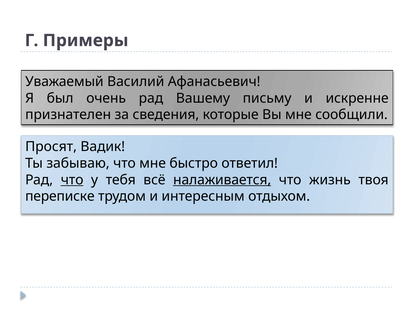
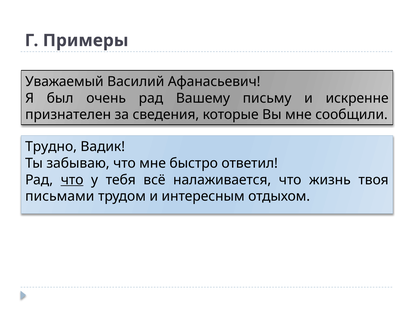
Просят: Просят -> Трудно (51, 147)
налаживается underline: present -> none (222, 180)
переписке: переписке -> письмами (60, 196)
